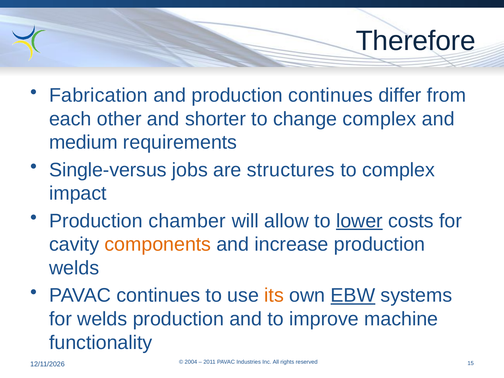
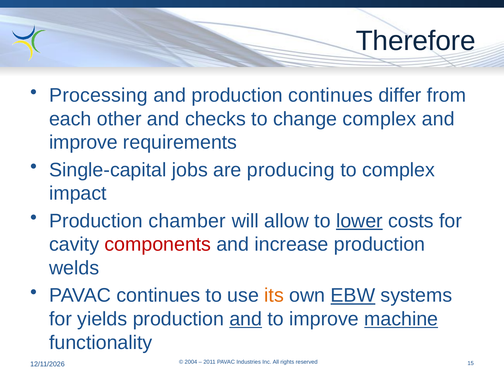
Fabrication: Fabrication -> Processing (99, 95)
shorter: shorter -> checks (215, 119)
medium: medium -> improve (83, 143)
Single-versus: Single-versus -> Single-capital (108, 170)
structures: structures -> producing (291, 170)
components colour: orange -> red (158, 245)
for welds: welds -> yields (102, 319)
and underline: none -> present (246, 319)
machine underline: none -> present (401, 319)
